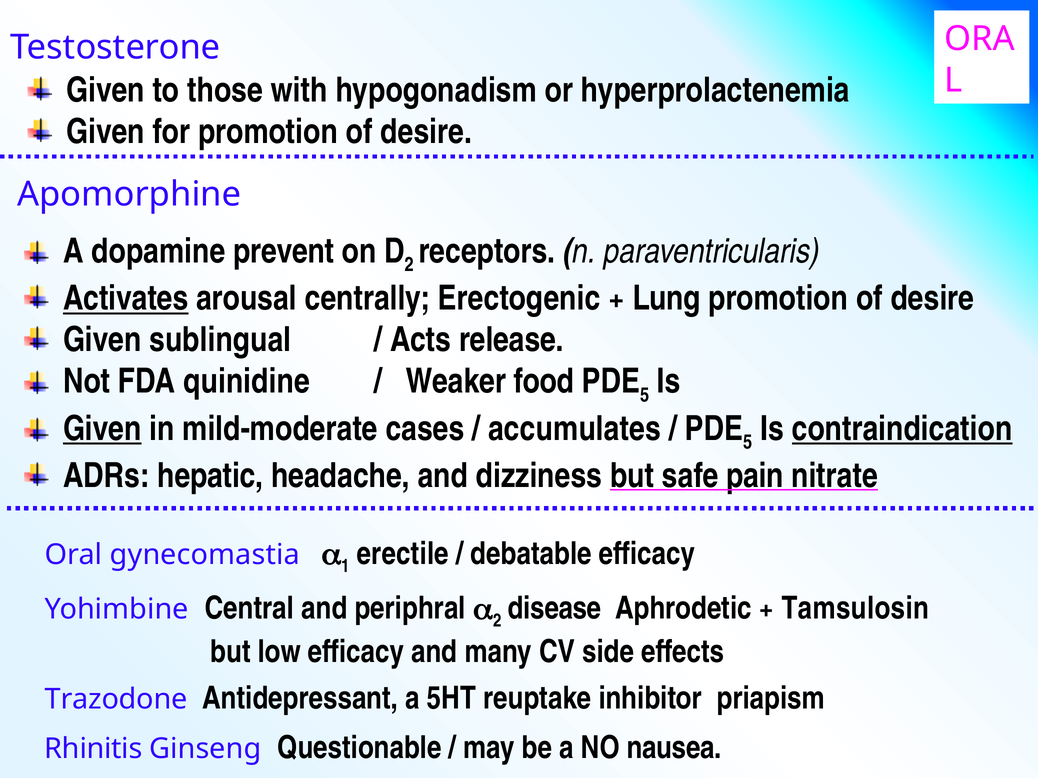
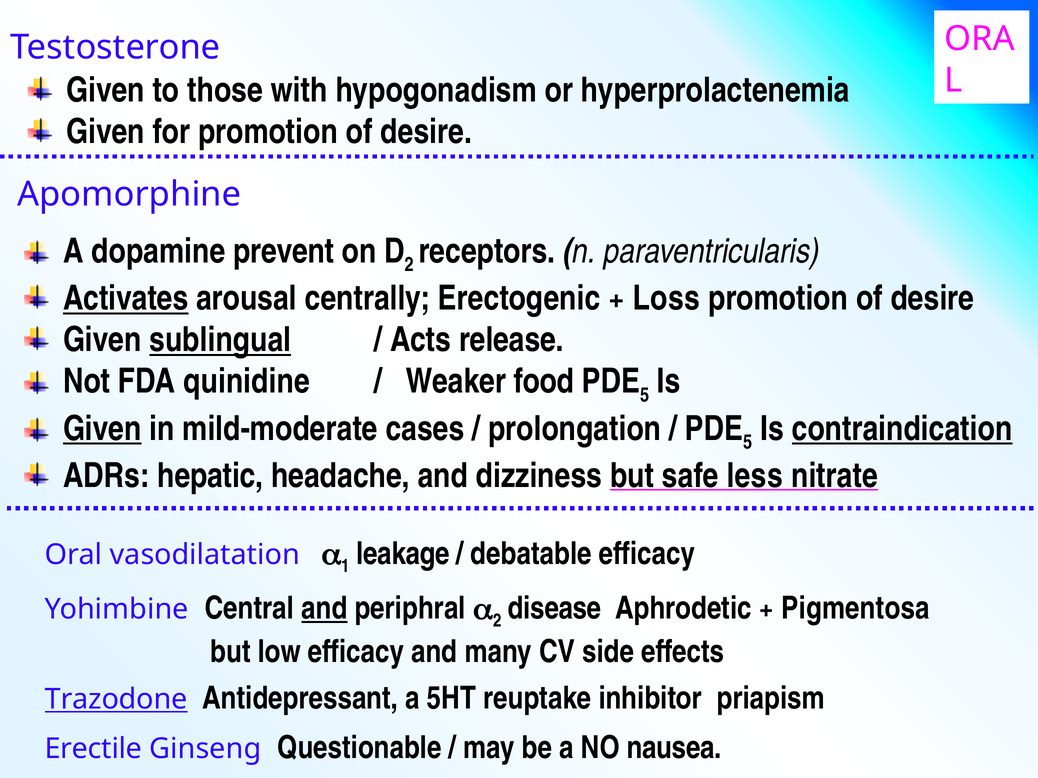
Lung: Lung -> Loss (666, 299)
sublingual underline: none -> present (220, 340)
accumulates: accumulates -> prolongation (575, 429)
pain: pain -> less (755, 476)
gynecomastia: gynecomastia -> vasodilatation (205, 555)
erectile: erectile -> leakage (403, 554)
and underline: none -> present (324, 609)
Tamsulosin: Tamsulosin -> Pigmentosa (855, 609)
Trazodone underline: none -> present (116, 700)
Rhinitis: Rhinitis -> Erectile (93, 749)
